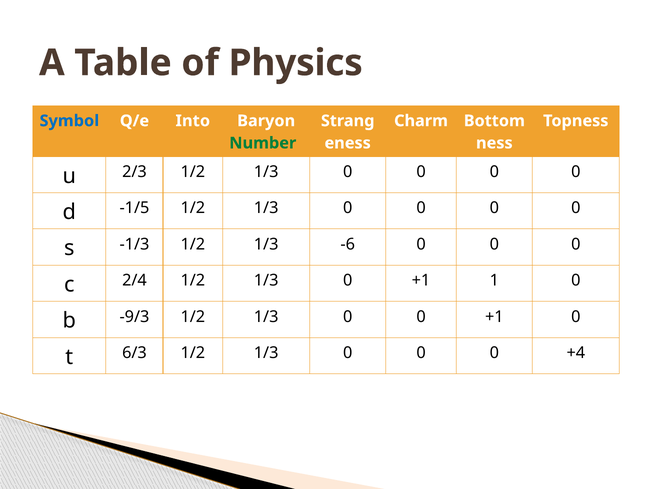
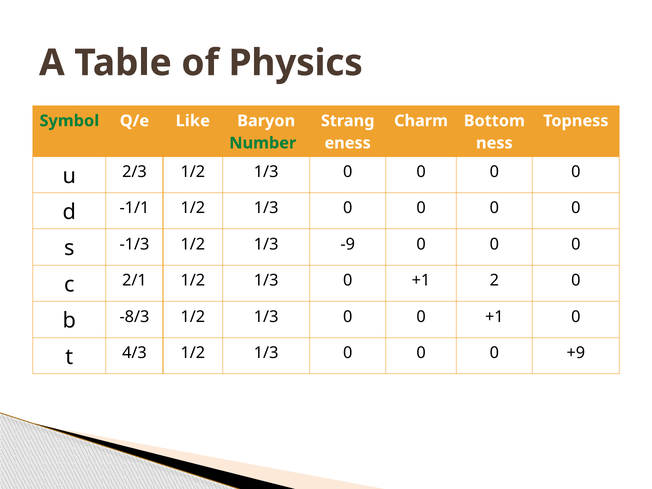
Symbol colour: blue -> green (69, 121)
Into: Into -> Like (193, 121)
-1/5: -1/5 -> -1/1 (134, 208)
-6: -6 -> -9 (348, 244)
2/4: 2/4 -> 2/1 (134, 280)
1: 1 -> 2 (494, 280)
-9/3: -9/3 -> -8/3 (134, 317)
6/3: 6/3 -> 4/3 (134, 353)
+4: +4 -> +9 (576, 353)
